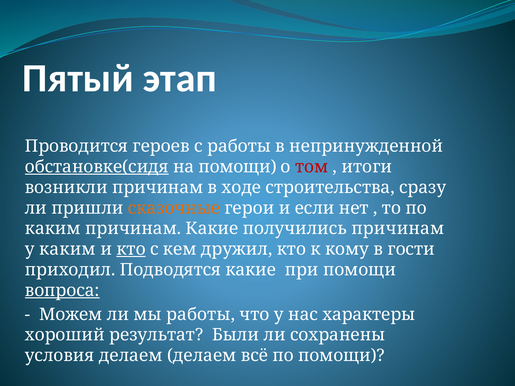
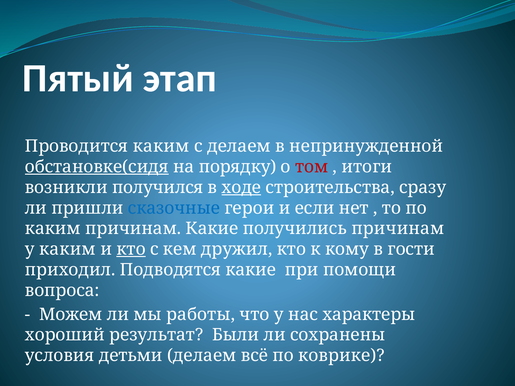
Проводится героев: героев -> каким (161, 146)
с работы: работы -> делаем (239, 146)
на помощи: помощи -> порядку (238, 167)
возникли причинам: причинам -> получился (158, 188)
ходе underline: none -> present (241, 188)
сказочные colour: orange -> blue (174, 208)
вопроса underline: present -> none (62, 291)
условия делаем: делаем -> детьми (131, 356)
по помощи: помощи -> коврике (341, 356)
